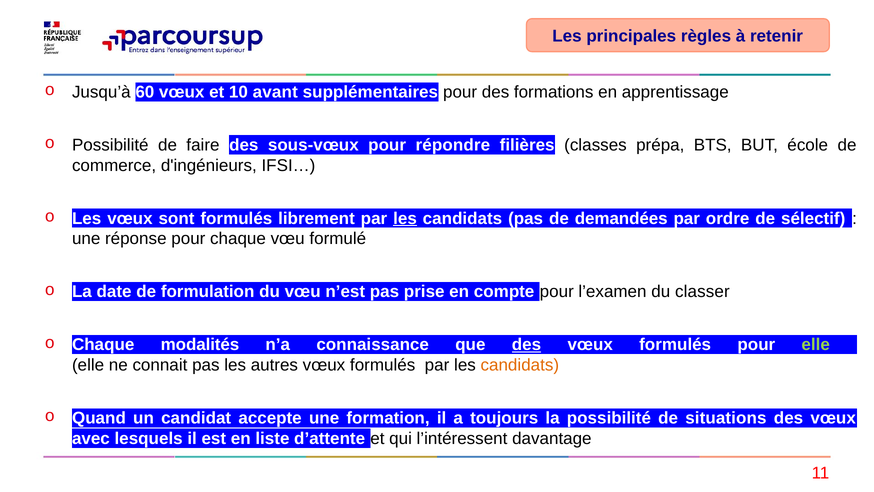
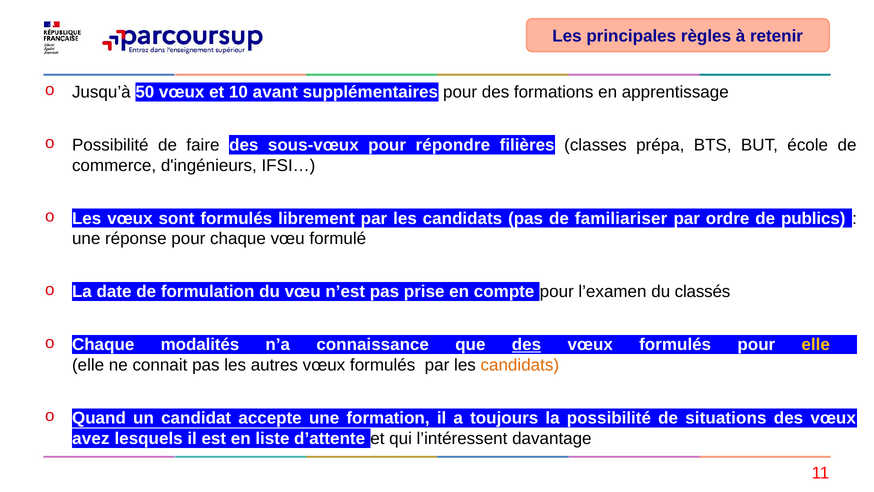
60: 60 -> 50 (145, 92)
les underline: present -> none (405, 218)
demandées: demandées -> familiariser (621, 218)
sélectif: sélectif -> publics (813, 218)
classer: classer -> classés (703, 292)
elle colour: light green -> yellow (816, 345)
avec: avec -> avez (91, 438)
